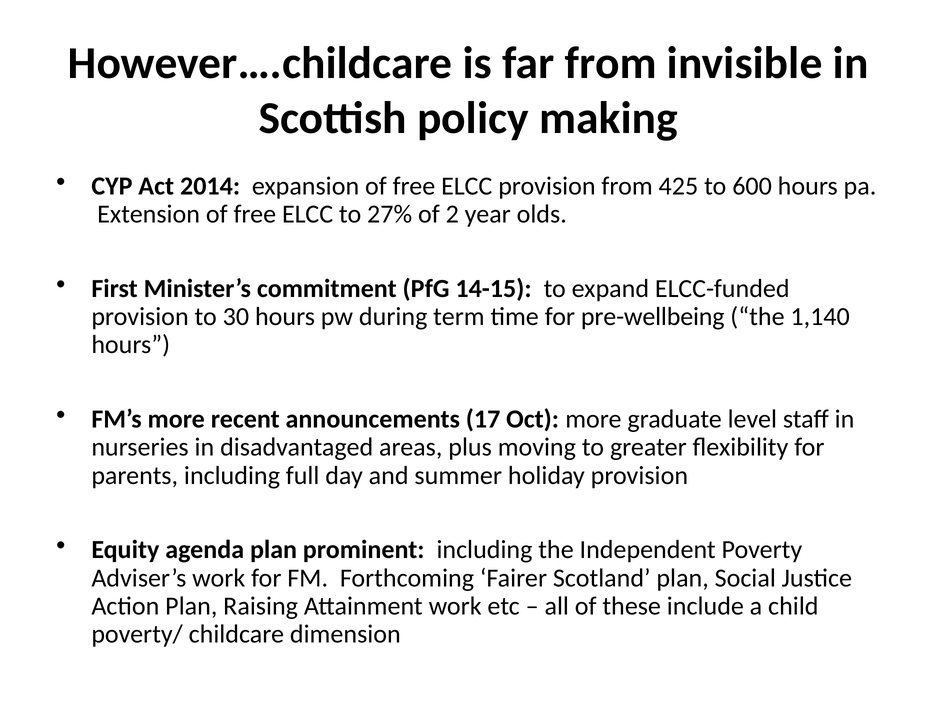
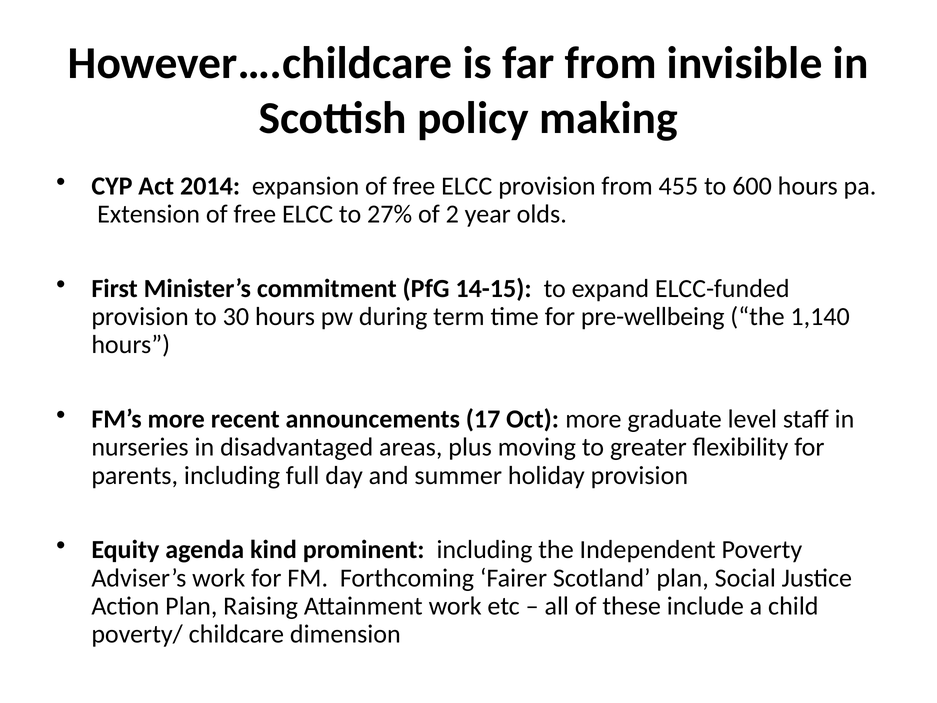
425: 425 -> 455 (678, 186)
agenda plan: plan -> kind (273, 550)
